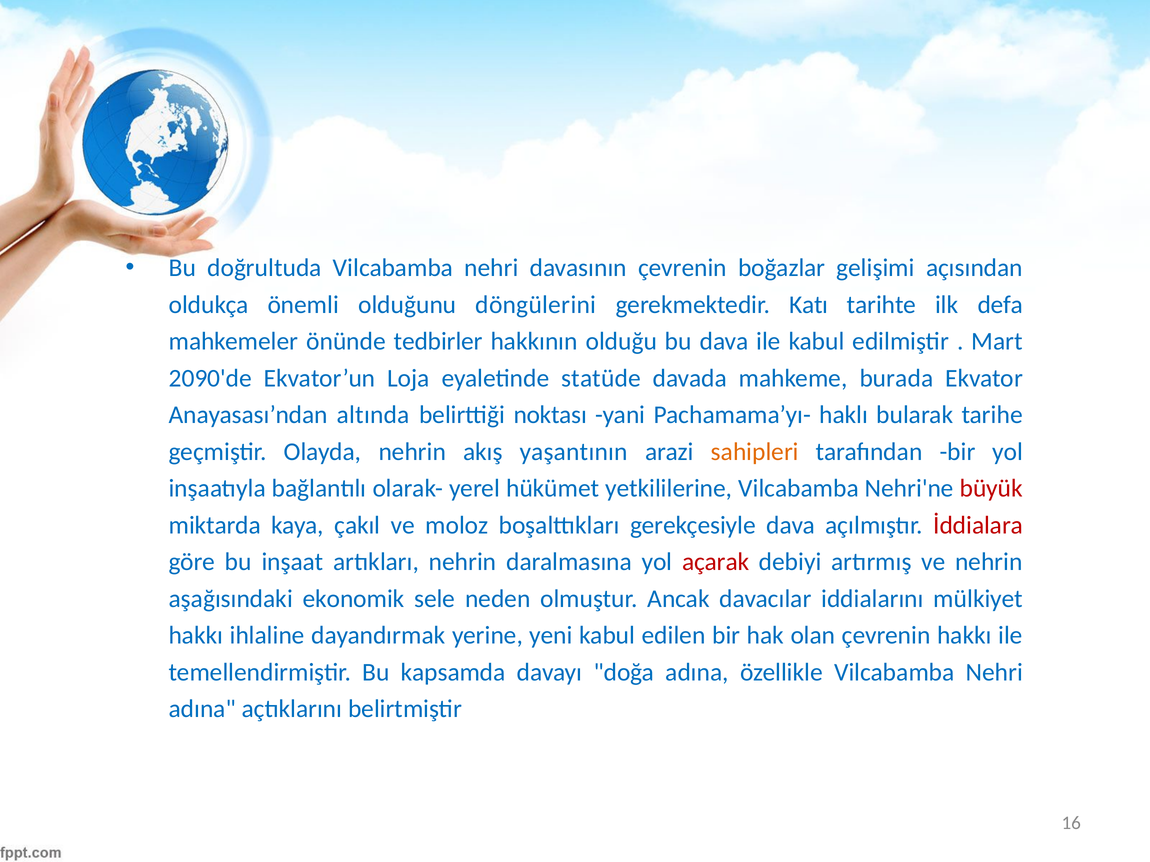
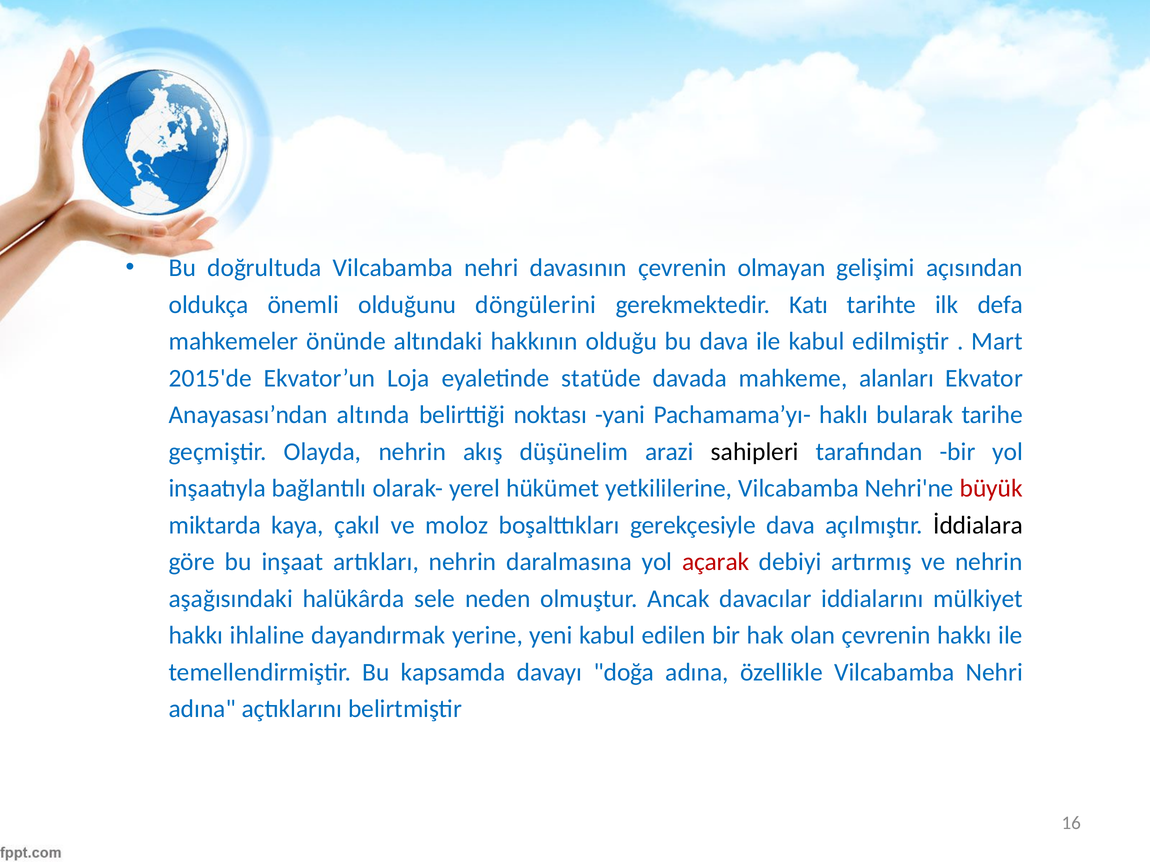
boğazlar: boğazlar -> olmayan (782, 268)
tedbirler: tedbirler -> altındaki (438, 342)
2090'de: 2090'de -> 2015'de (210, 378)
burada: burada -> alanları (897, 378)
yaşantının: yaşantının -> düşünelim (574, 452)
sahipleri colour: orange -> black (755, 452)
İddialara colour: red -> black (978, 526)
ekonomik: ekonomik -> halükârda (354, 599)
